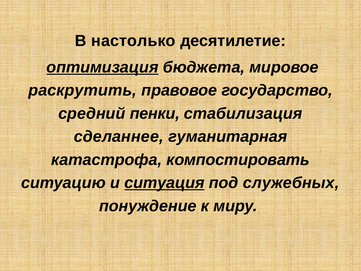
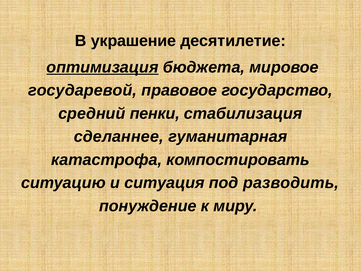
настолько: настолько -> украшение (134, 41)
раскрутить: раскрутить -> государевой (82, 90)
ситуация underline: present -> none (164, 183)
служебных: служебных -> разводить (291, 183)
